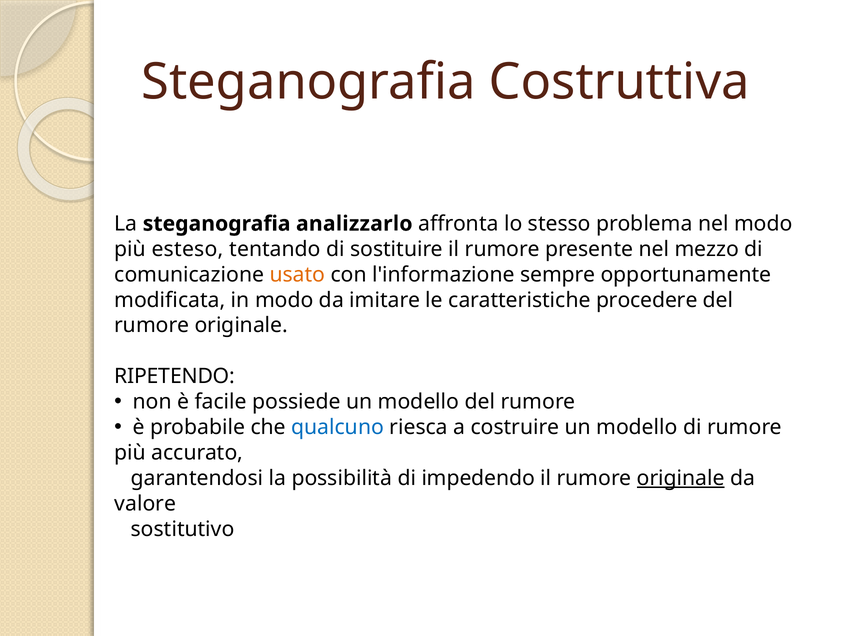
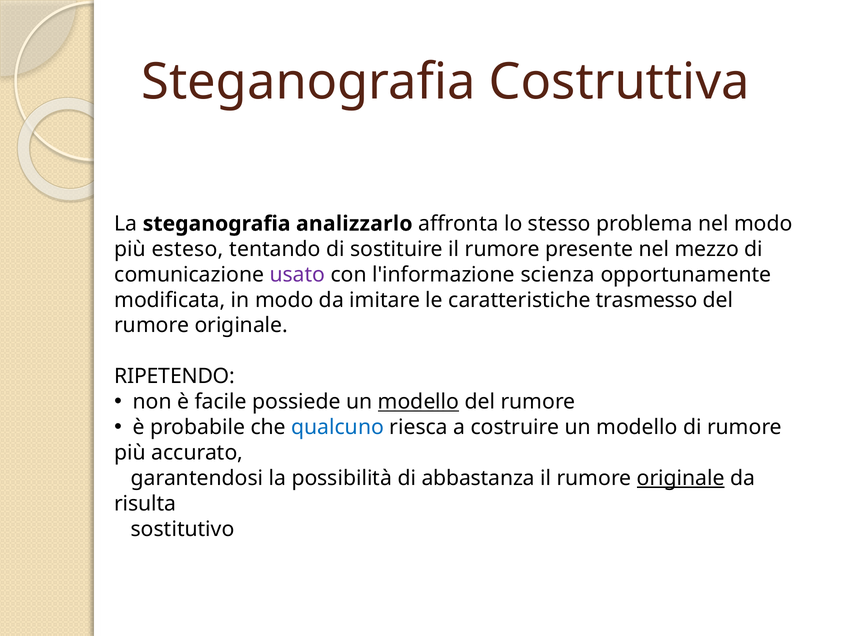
usato colour: orange -> purple (297, 275)
sempre: sempre -> scienza (558, 275)
procedere: procedere -> trasmesso (647, 300)
modello underline: none -> present (419, 402)
impedendo: impedendo -> abbastanza (478, 478)
valore: valore -> risulta (145, 504)
